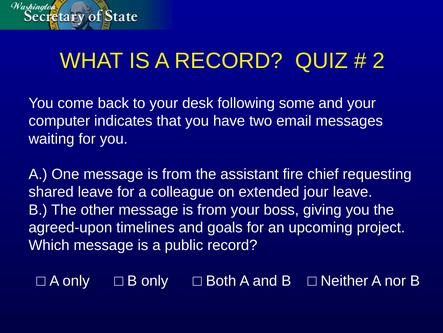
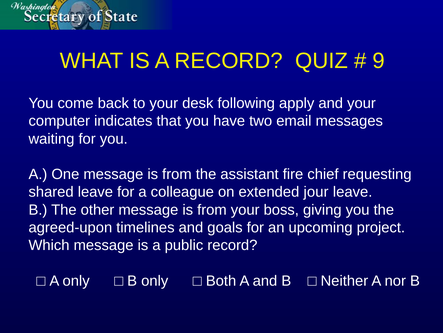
2: 2 -> 9 (379, 61)
some: some -> apply (297, 103)
